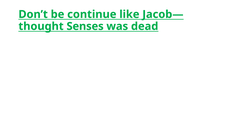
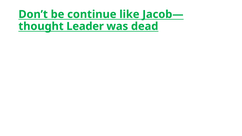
Senses: Senses -> Leader (85, 26)
